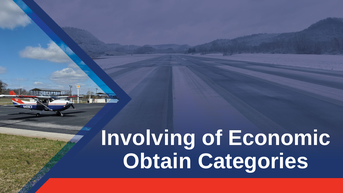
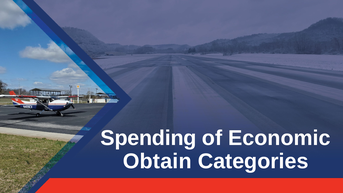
Involving: Involving -> Spending (149, 138)
